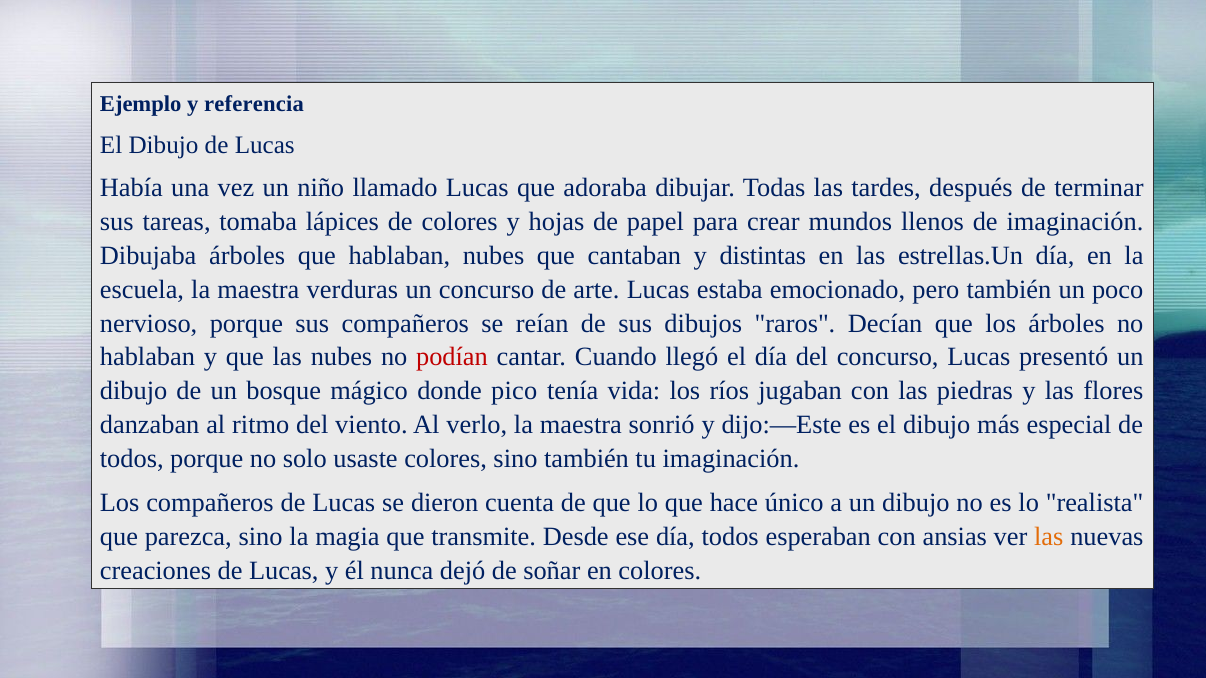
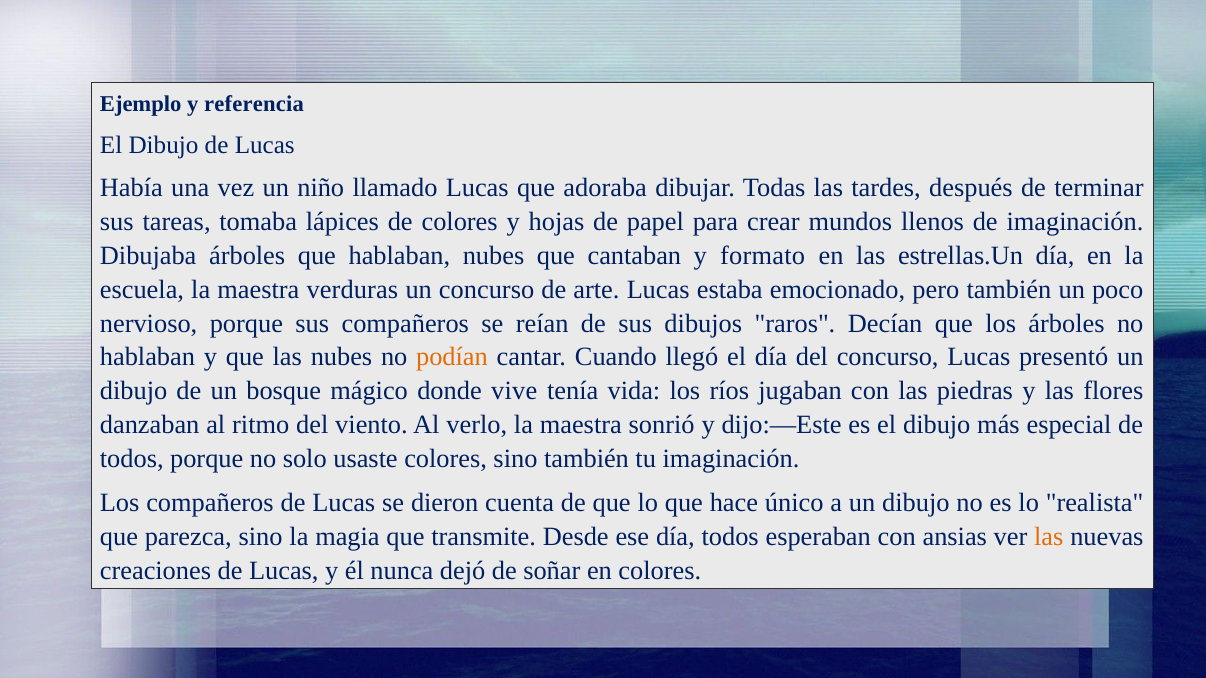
distintas: distintas -> formato (763, 256)
podían colour: red -> orange (452, 357)
pico: pico -> vive (514, 391)
